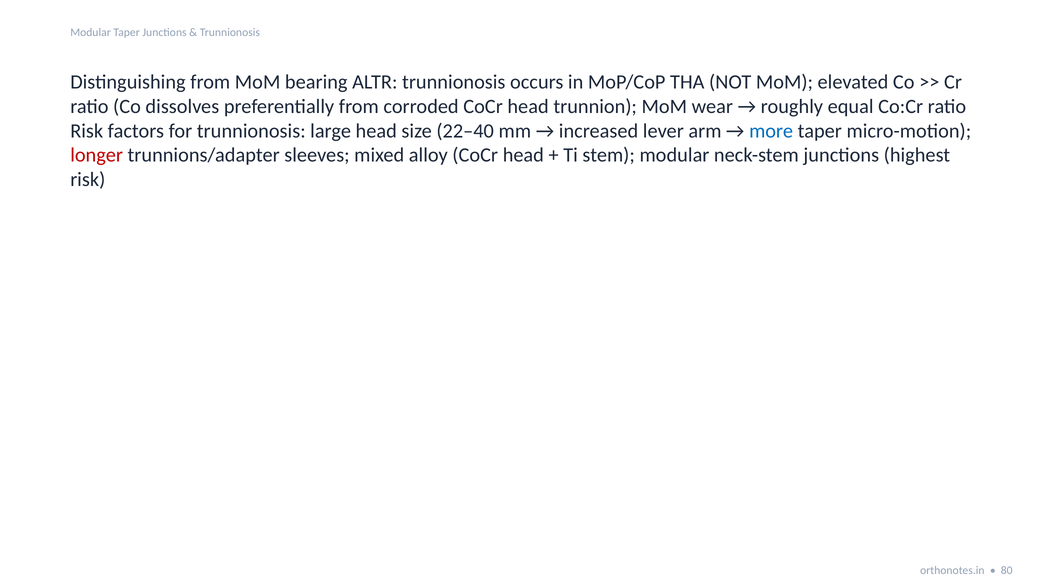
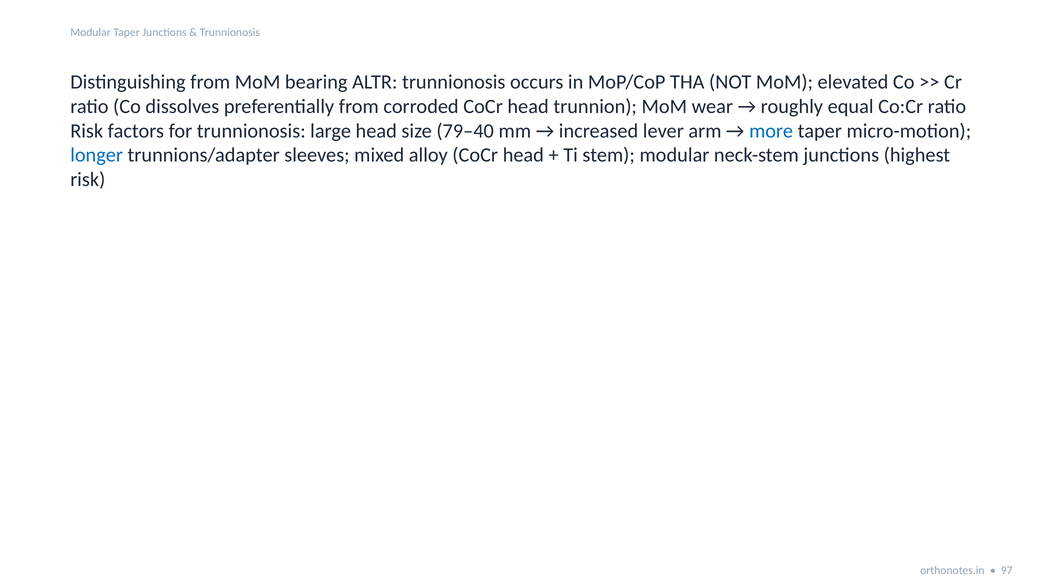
22–40: 22–40 -> 79–40 (465, 131)
longer colour: red -> blue (97, 155)
80: 80 -> 97 (1007, 570)
